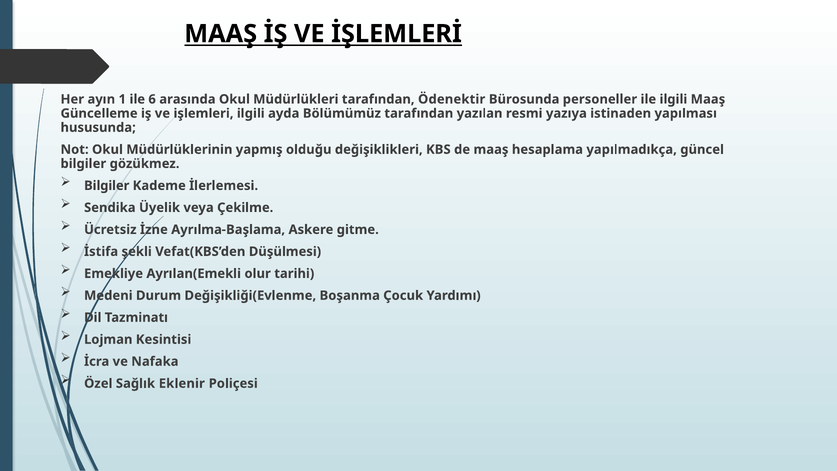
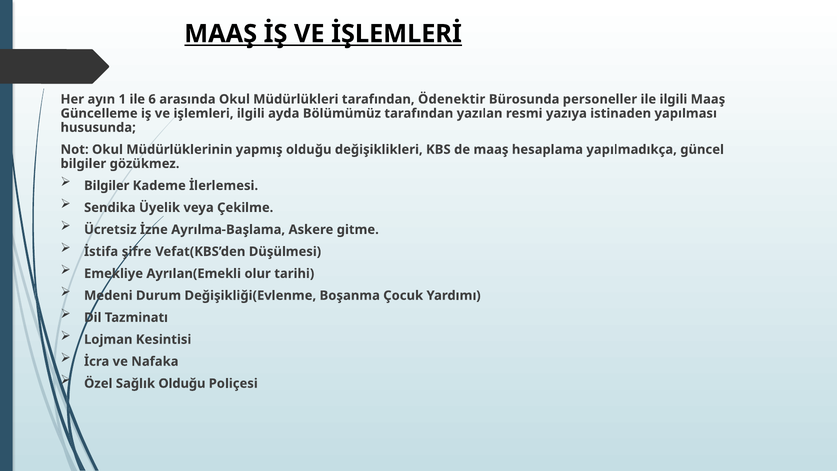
şekli: şekli -> şifre (137, 251)
Sağlık Eklenir: Eklenir -> Olduğu (182, 383)
